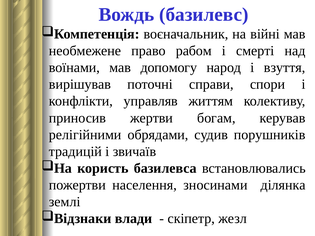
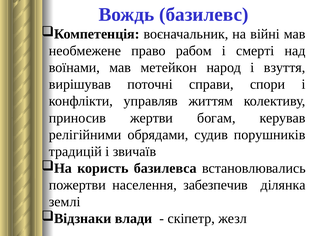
допомогу: допомогу -> метейкон (169, 68)
зносинами: зносинами -> забезпечив (216, 185)
